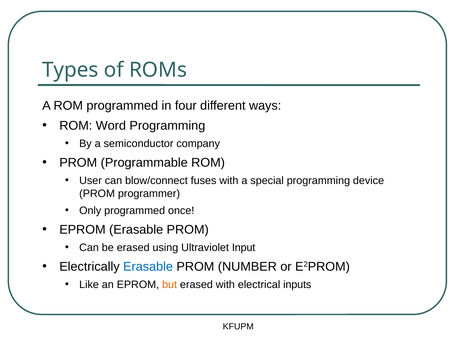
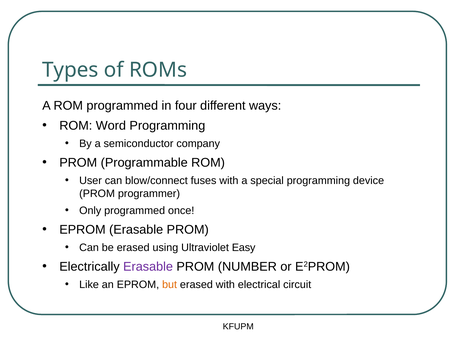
Input: Input -> Easy (244, 247)
Erasable colour: blue -> purple (148, 266)
inputs: inputs -> circuit (297, 284)
